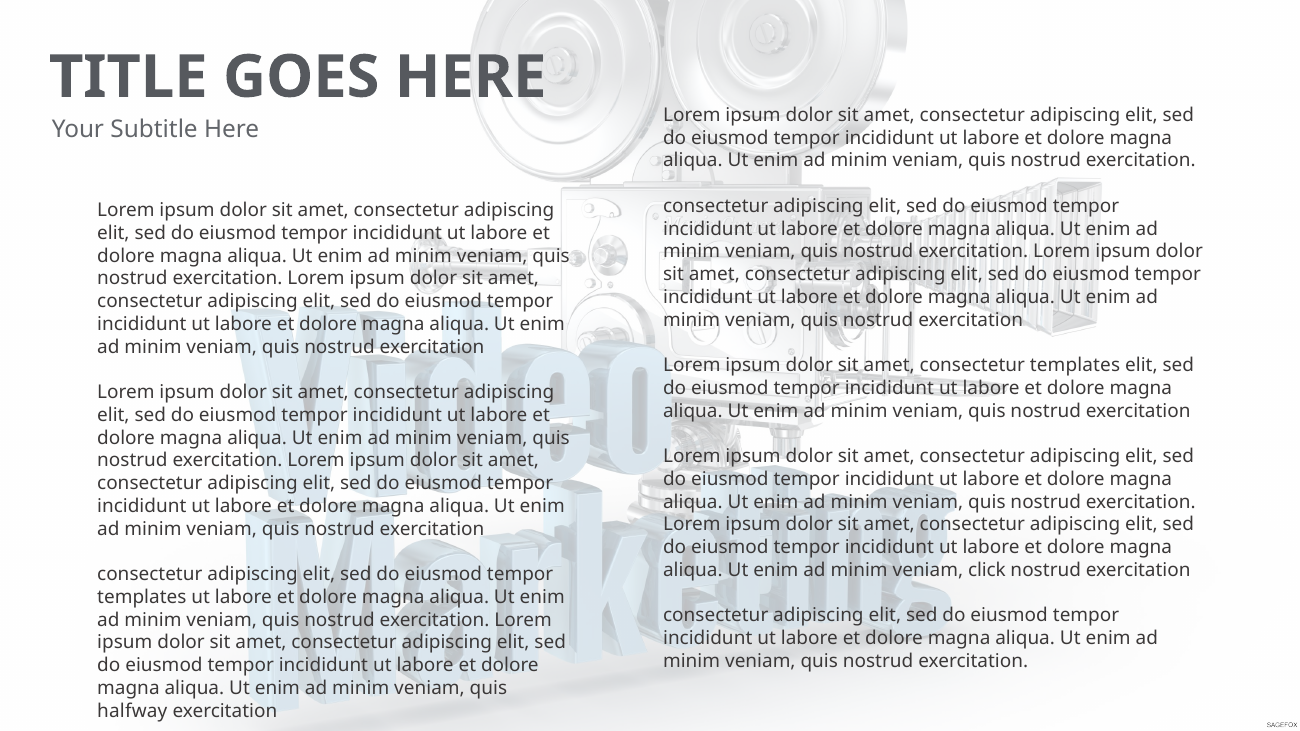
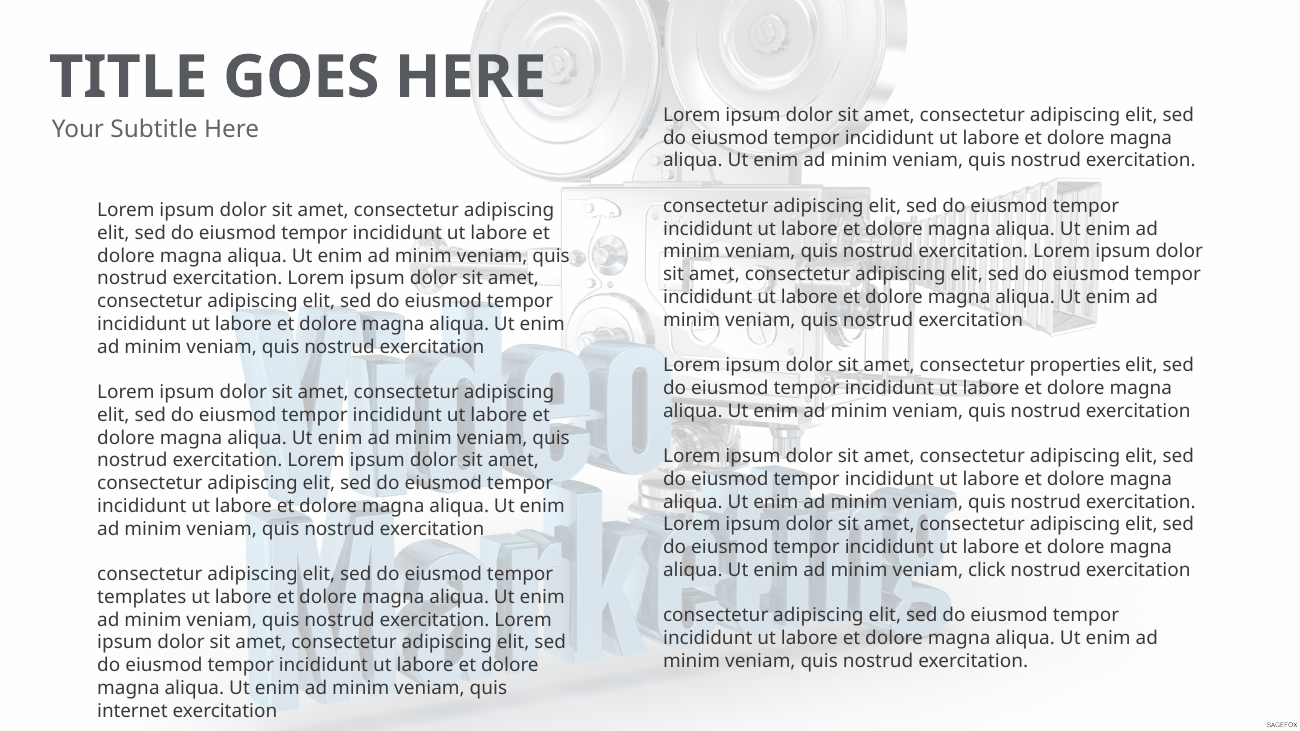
consectetur templates: templates -> properties (1075, 365)
halfway: halfway -> internet (132, 711)
